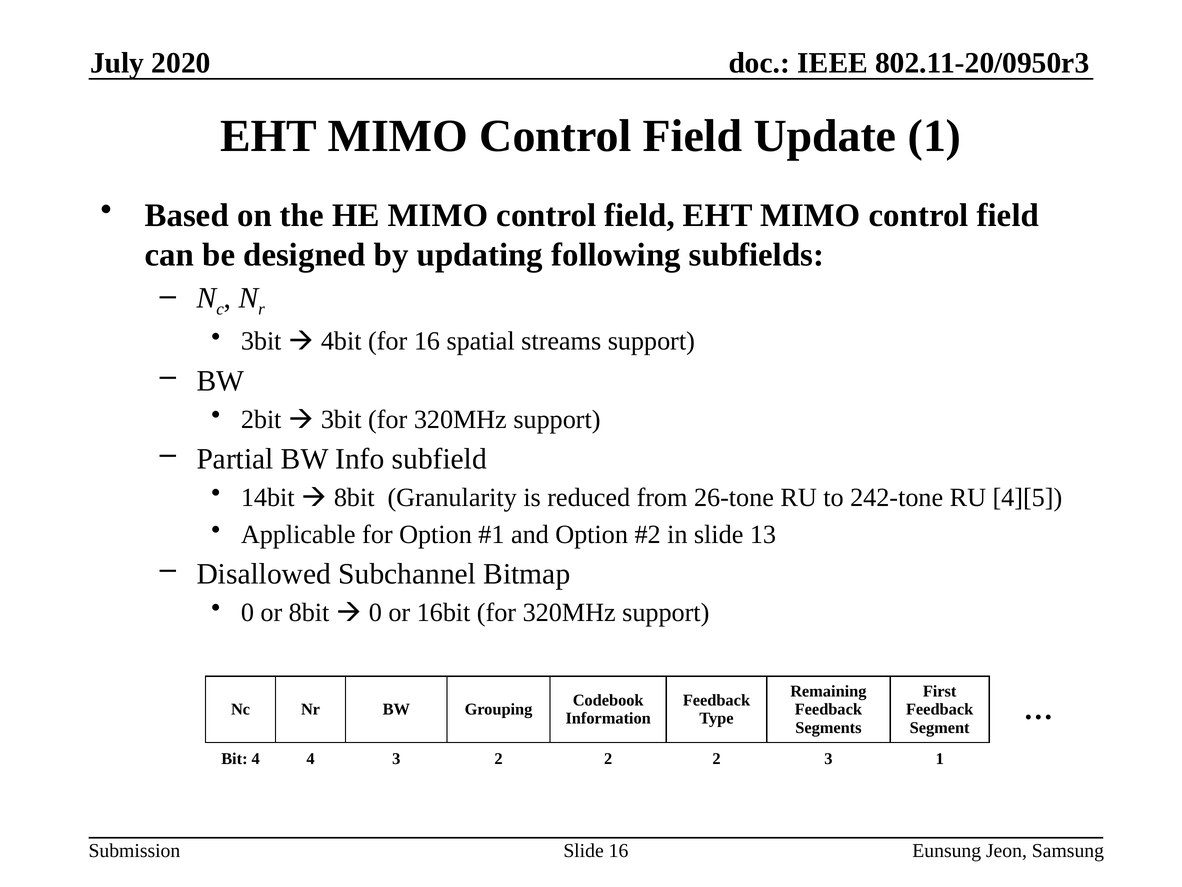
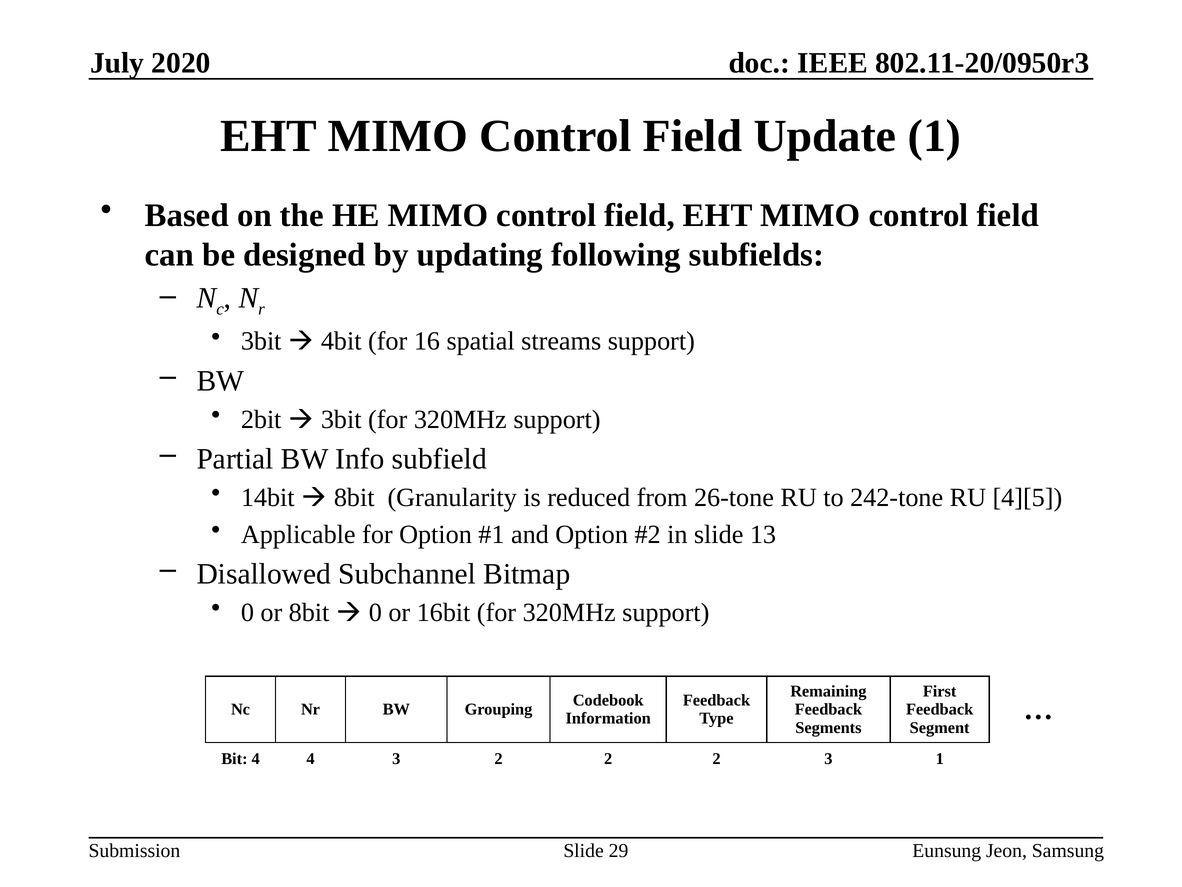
Slide 16: 16 -> 29 (619, 850)
